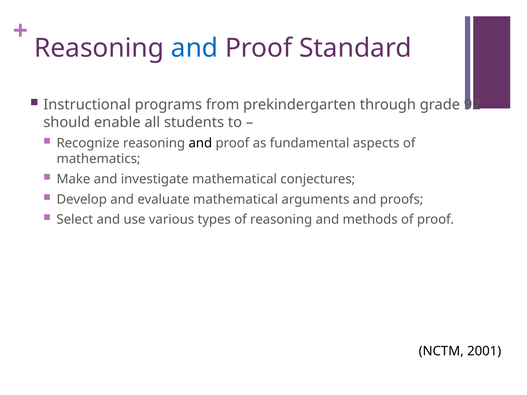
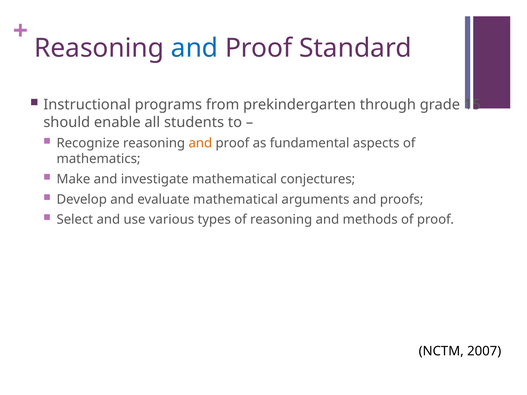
92: 92 -> 15 (472, 105)
and colour: black -> orange (200, 143)
2001: 2001 -> 2007 (484, 351)
